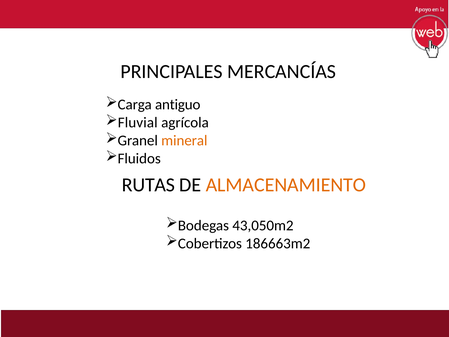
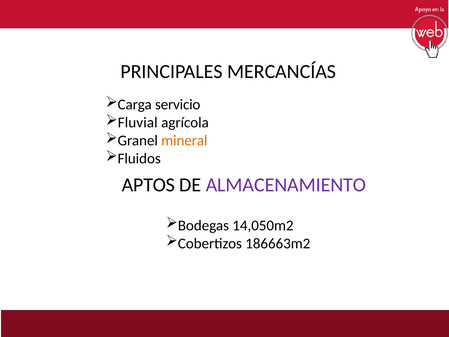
antiguo: antiguo -> servicio (178, 105)
RUTAS: RUTAS -> APTOS (148, 185)
ALMACENAMIENTO colour: orange -> purple (286, 185)
43,050m2: 43,050m2 -> 14,050m2 (263, 225)
